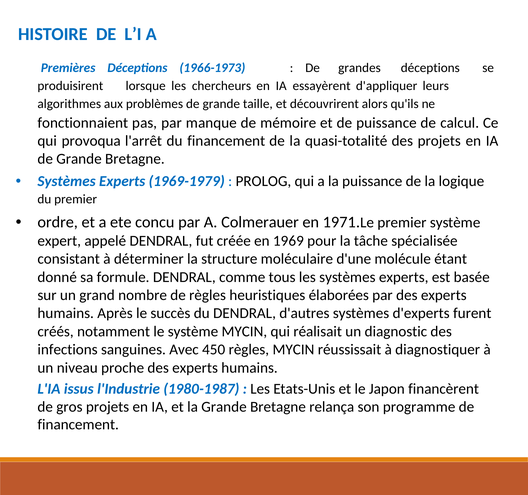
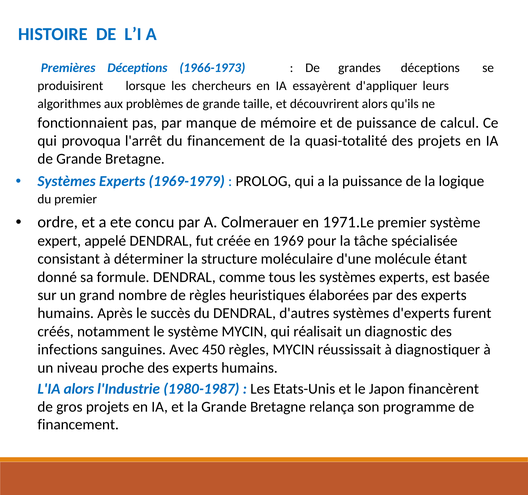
L'IA issus: issus -> alors (79, 389)
